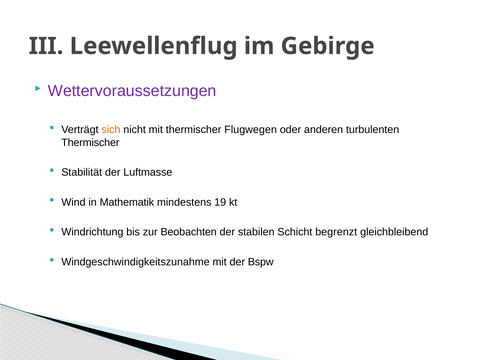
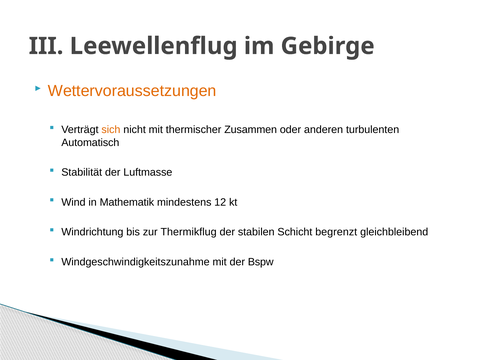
Wettervoraussetzungen colour: purple -> orange (132, 91)
Flugwegen: Flugwegen -> Zusammen (251, 130)
Thermischer: Thermischer -> Automatisch (90, 142)
19: 19 -> 12 (220, 202)
Beobachten: Beobachten -> Thermikflug (189, 232)
